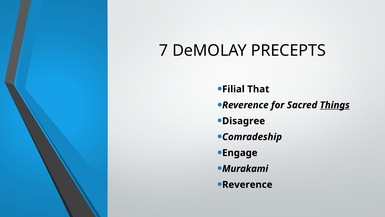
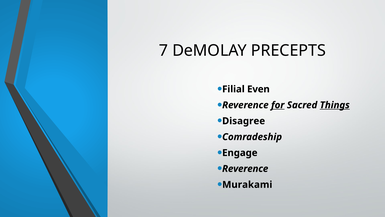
That: That -> Even (258, 89)
for underline: none -> present (278, 105)
Murakami: Murakami -> Reverence (245, 168)
Reverence: Reverence -> Murakami (247, 184)
